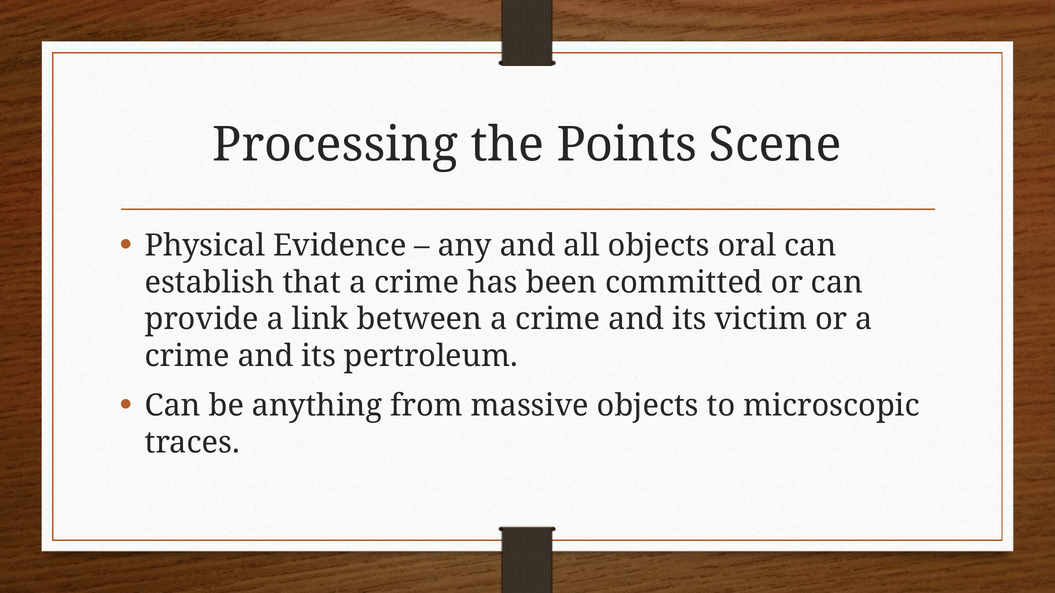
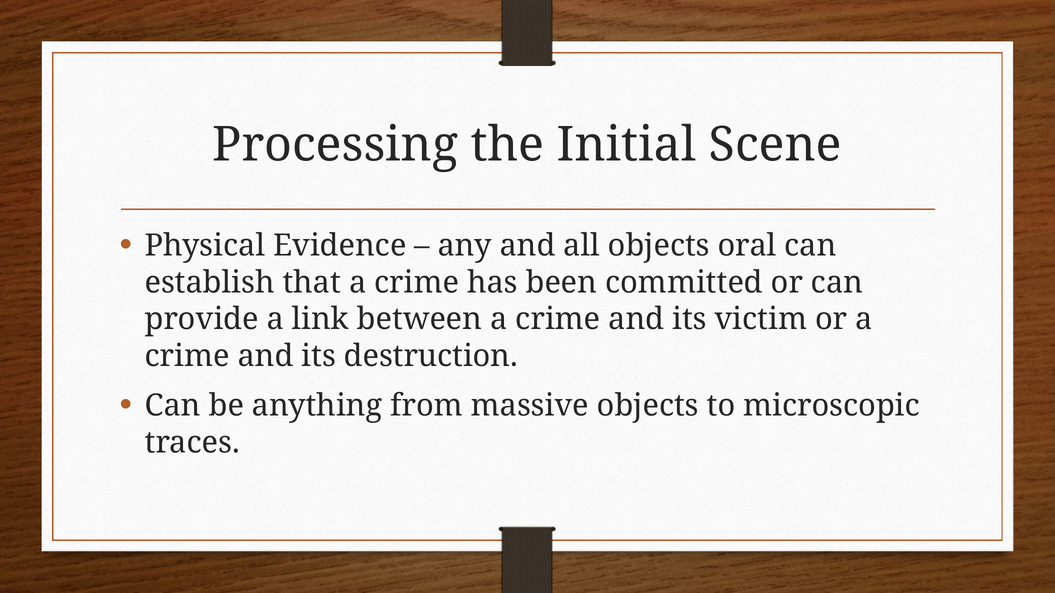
Points: Points -> Initial (627, 145)
pertroleum: pertroleum -> destruction (431, 356)
